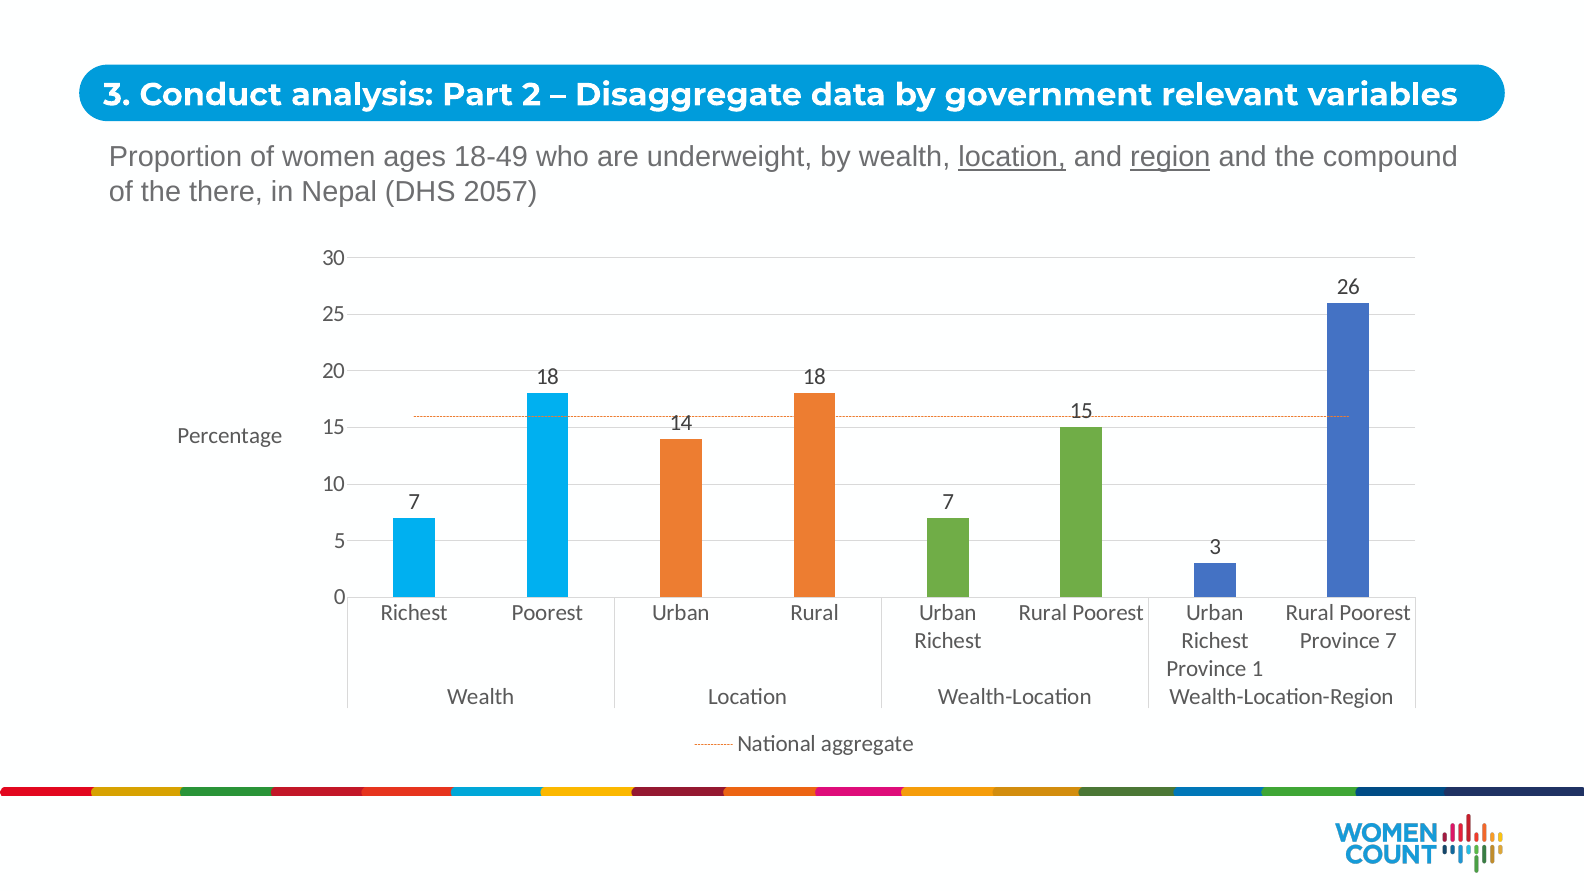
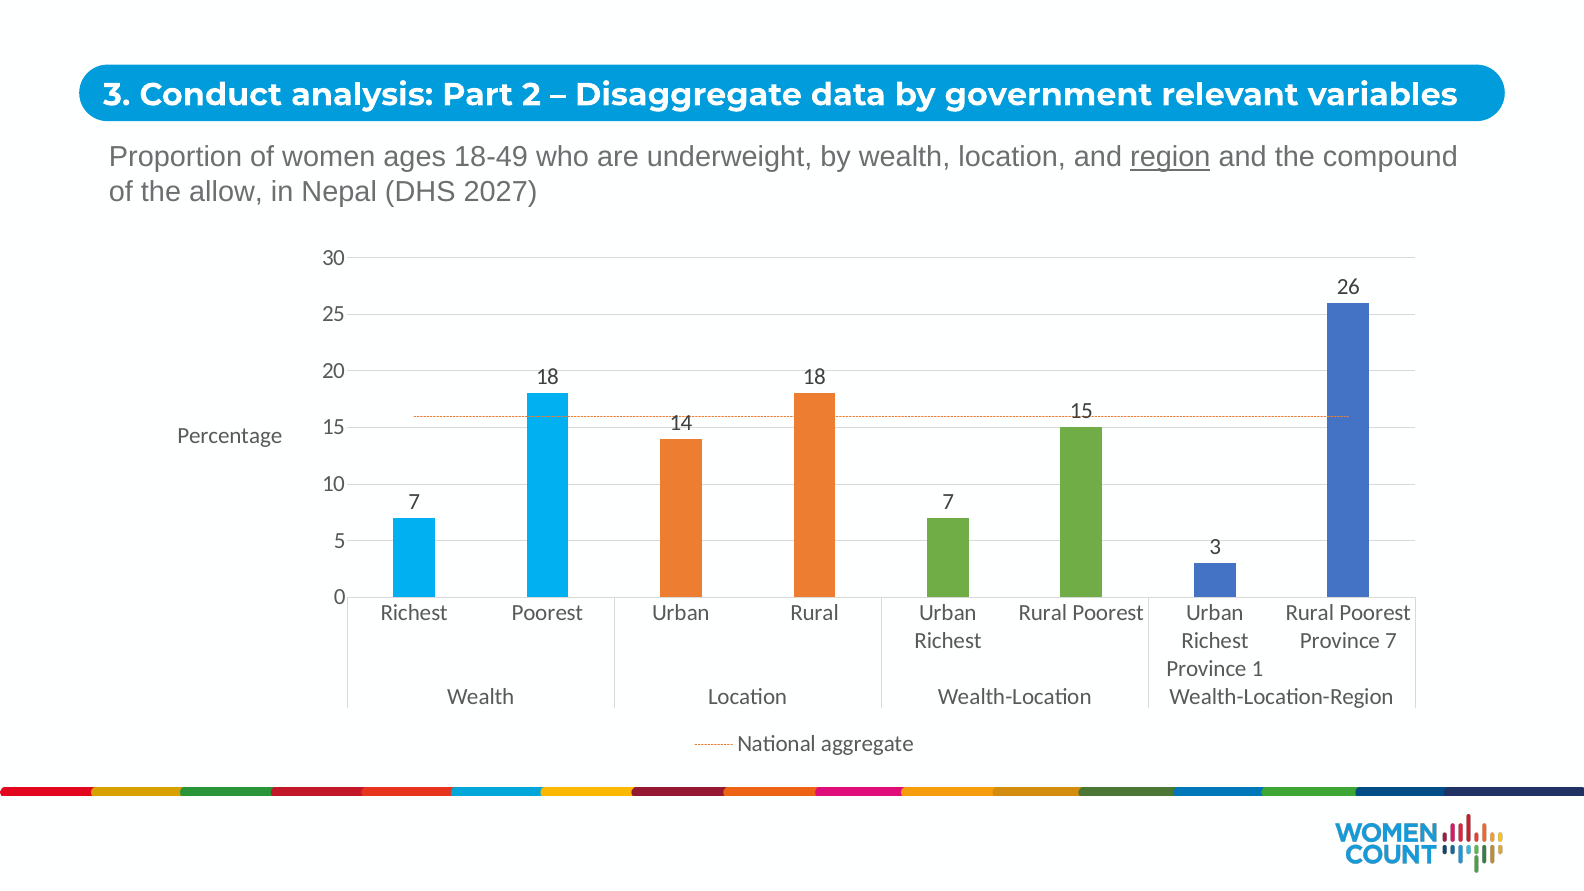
location underline: present -> none (1012, 157)
there: there -> allow (226, 192)
2057: 2057 -> 2027 (501, 192)
